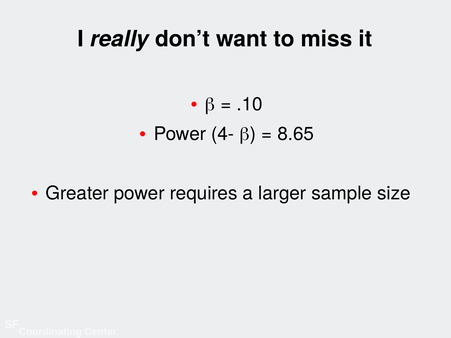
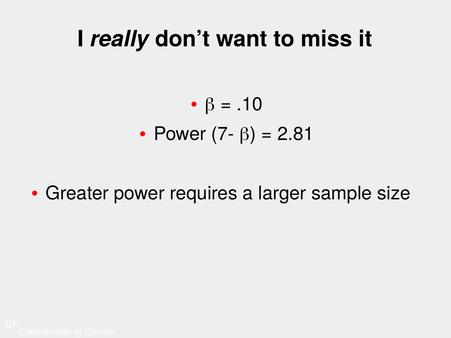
4-: 4- -> 7- (223, 134)
8.65: 8.65 -> 2.81 (296, 134)
